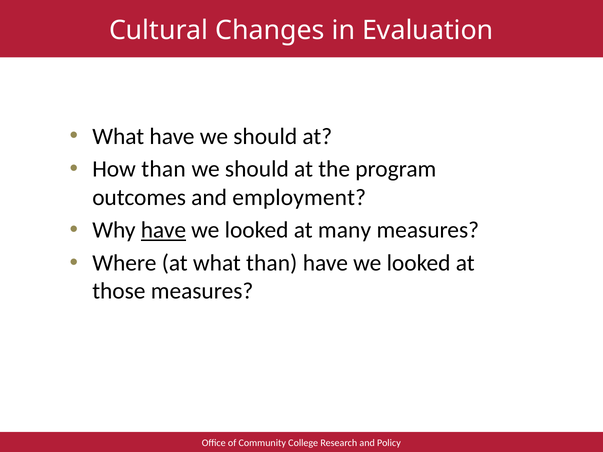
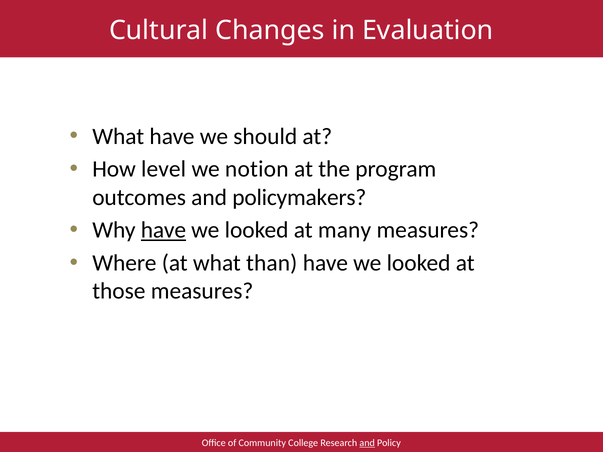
How than: than -> level (164, 169)
should: should -> notion (257, 169)
employment: employment -> policymakers (299, 197)
and underline: none -> present (367, 443)
